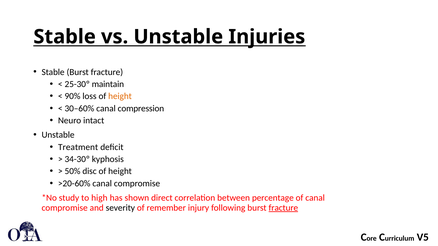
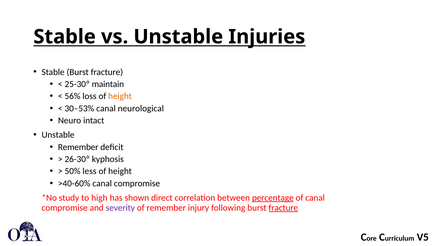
90%: 90% -> 56% (73, 96)
30–60%: 30–60% -> 30–53% (79, 109)
compression: compression -> neurological (141, 109)
Treatment: Treatment -> Remember (78, 147)
34-30º: 34-30º -> 26-30º (77, 159)
disc: disc -> less (89, 172)
>20-60%: >20-60% -> >40-60% (74, 184)
percentage underline: none -> present (273, 198)
severity colour: black -> purple (120, 208)
